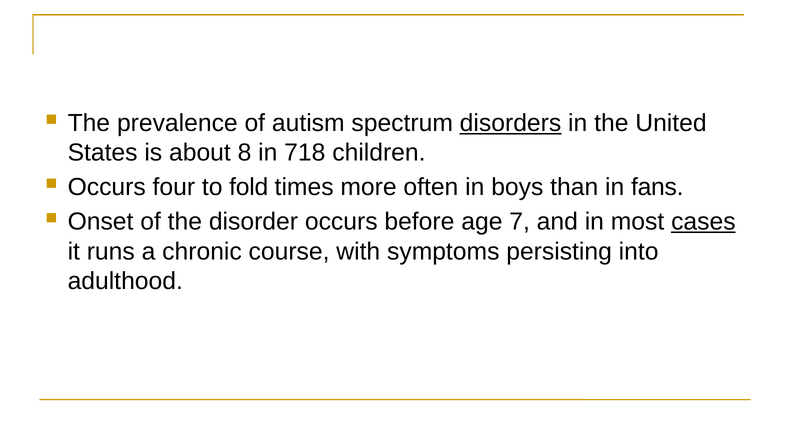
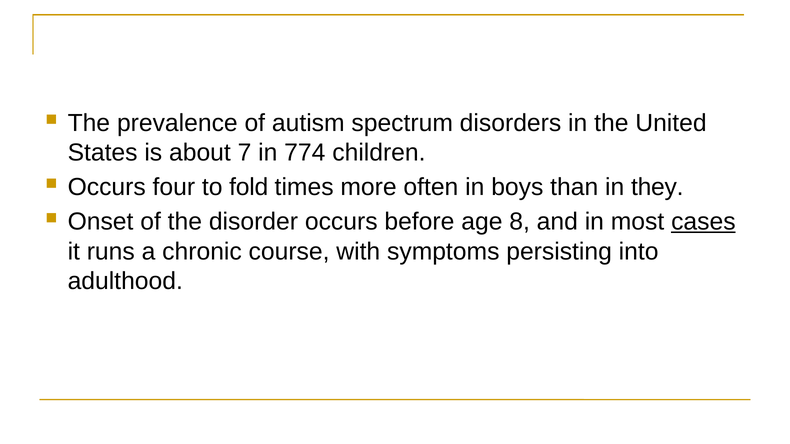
disorders underline: present -> none (511, 123)
8: 8 -> 7 (245, 153)
718: 718 -> 774 (305, 153)
fans: fans -> they (657, 187)
7: 7 -> 8 (520, 222)
